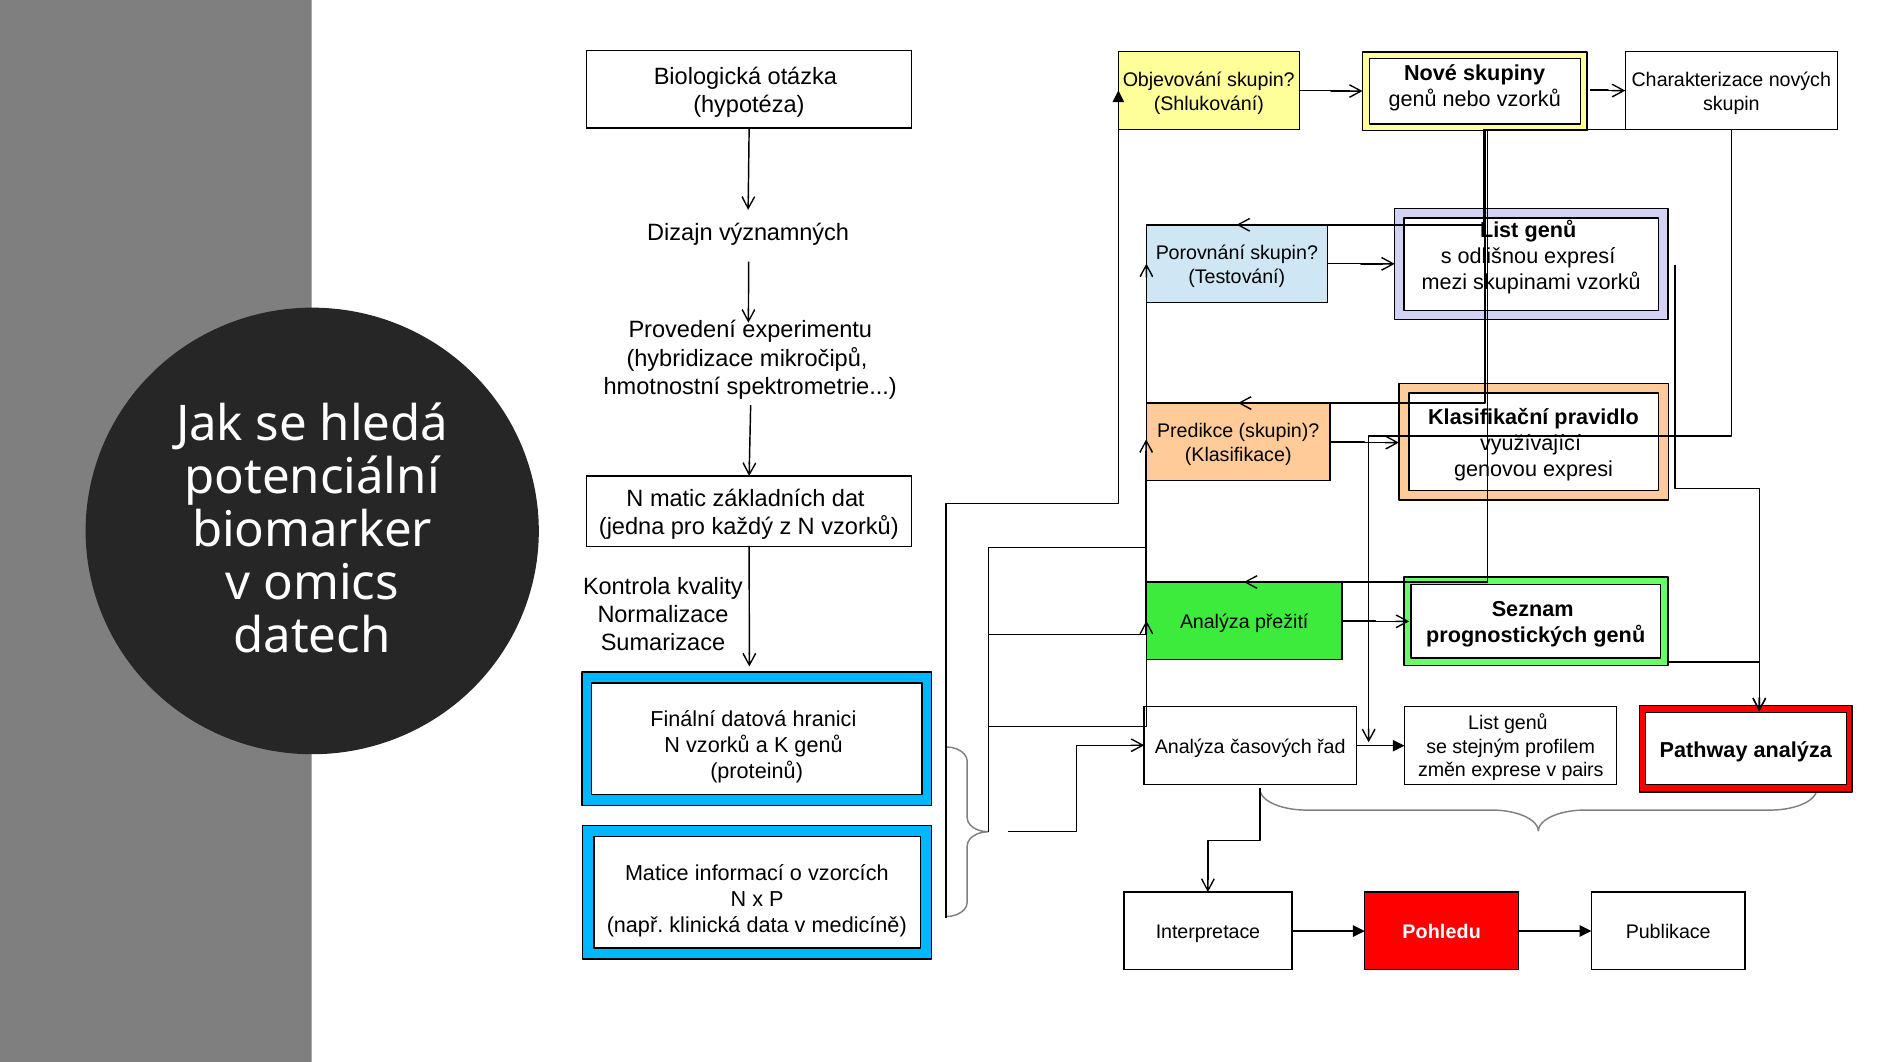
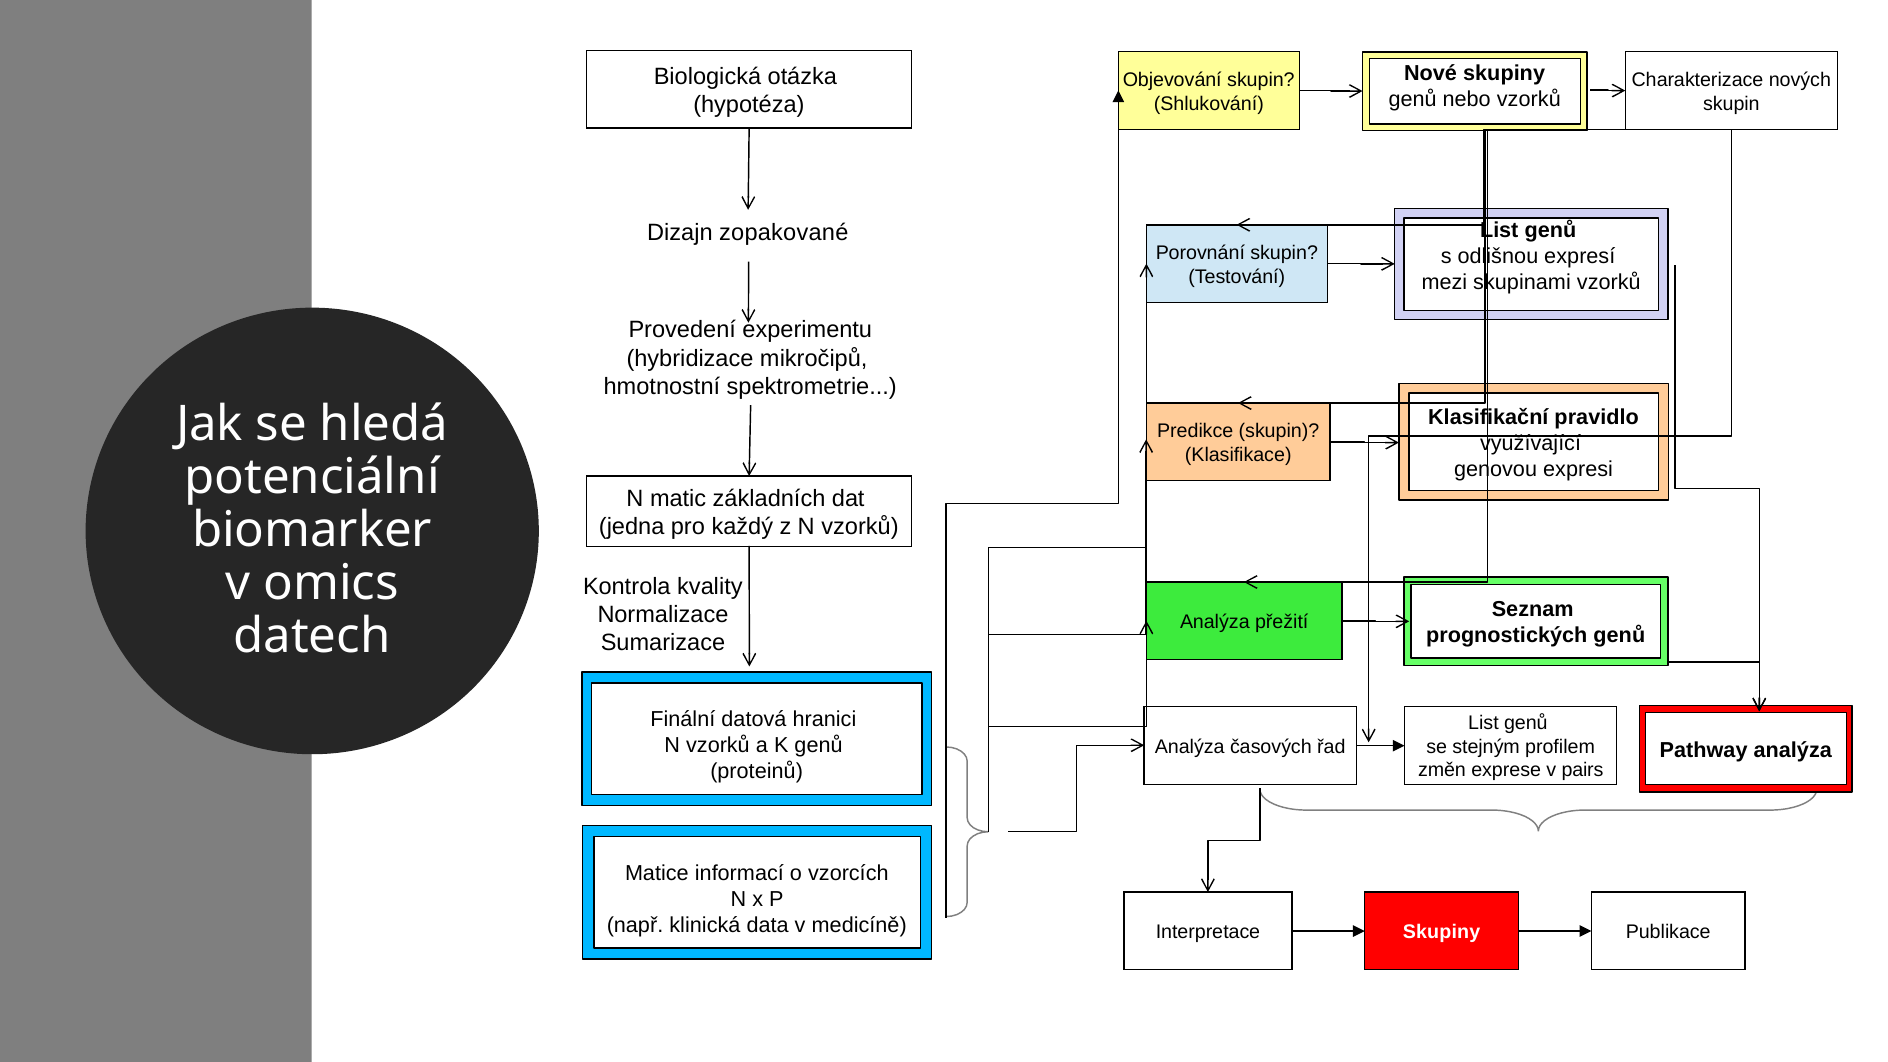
významných: významných -> zopakované (784, 233)
Interpretace Pohledu: Pohledu -> Skupiny (1442, 932)
